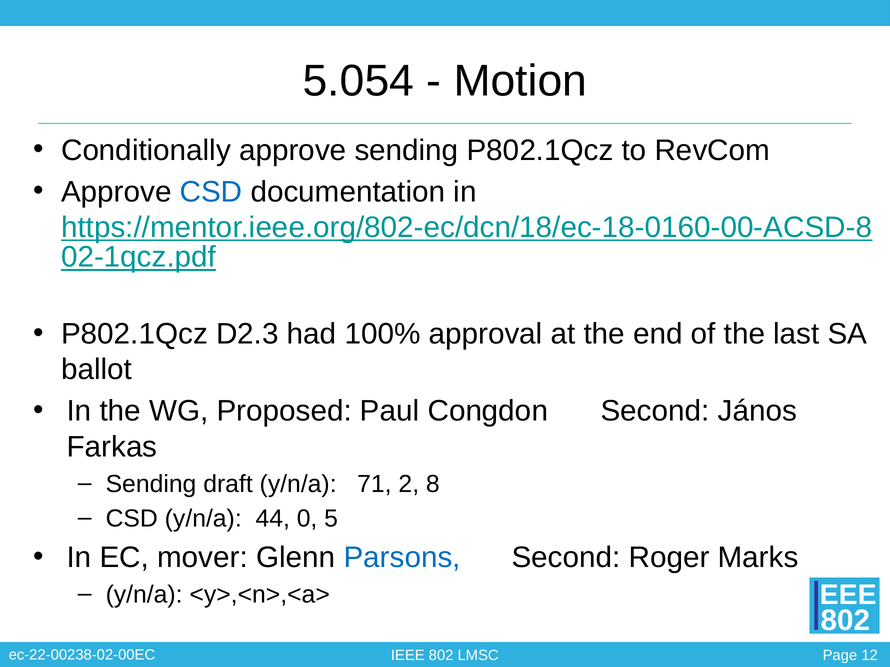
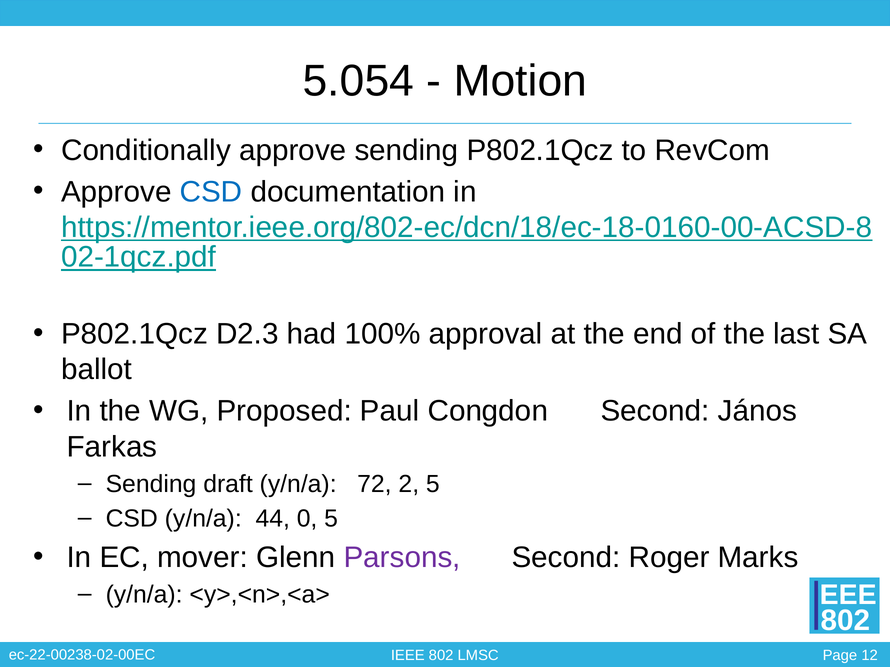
71: 71 -> 72 (374, 484)
2 8: 8 -> 5 (433, 484)
Parsons colour: blue -> purple (402, 558)
